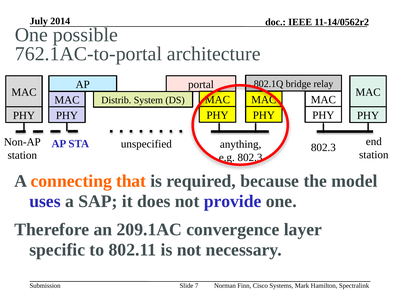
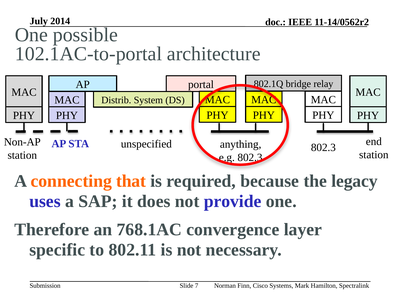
762.1AC-to-portal: 762.1AC-to-portal -> 102.1AC-to-portal (88, 54)
model: model -> legacy (355, 181)
209.1AC: 209.1AC -> 768.1AC (149, 229)
